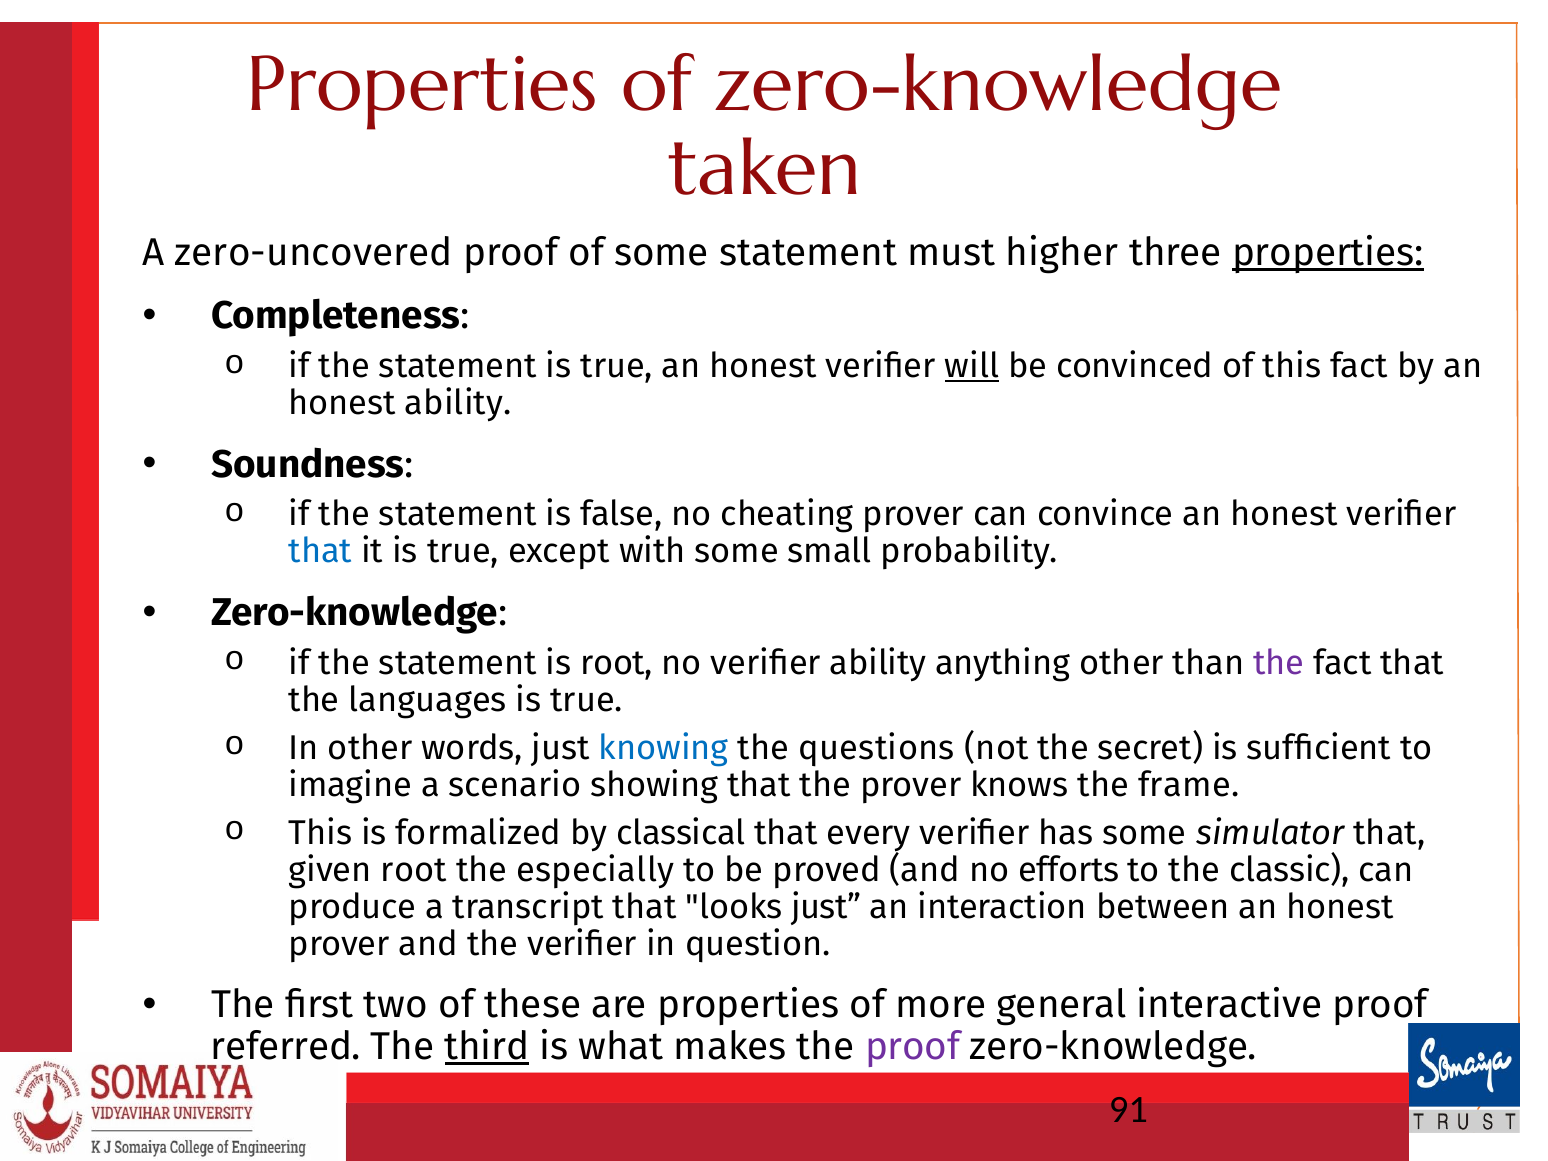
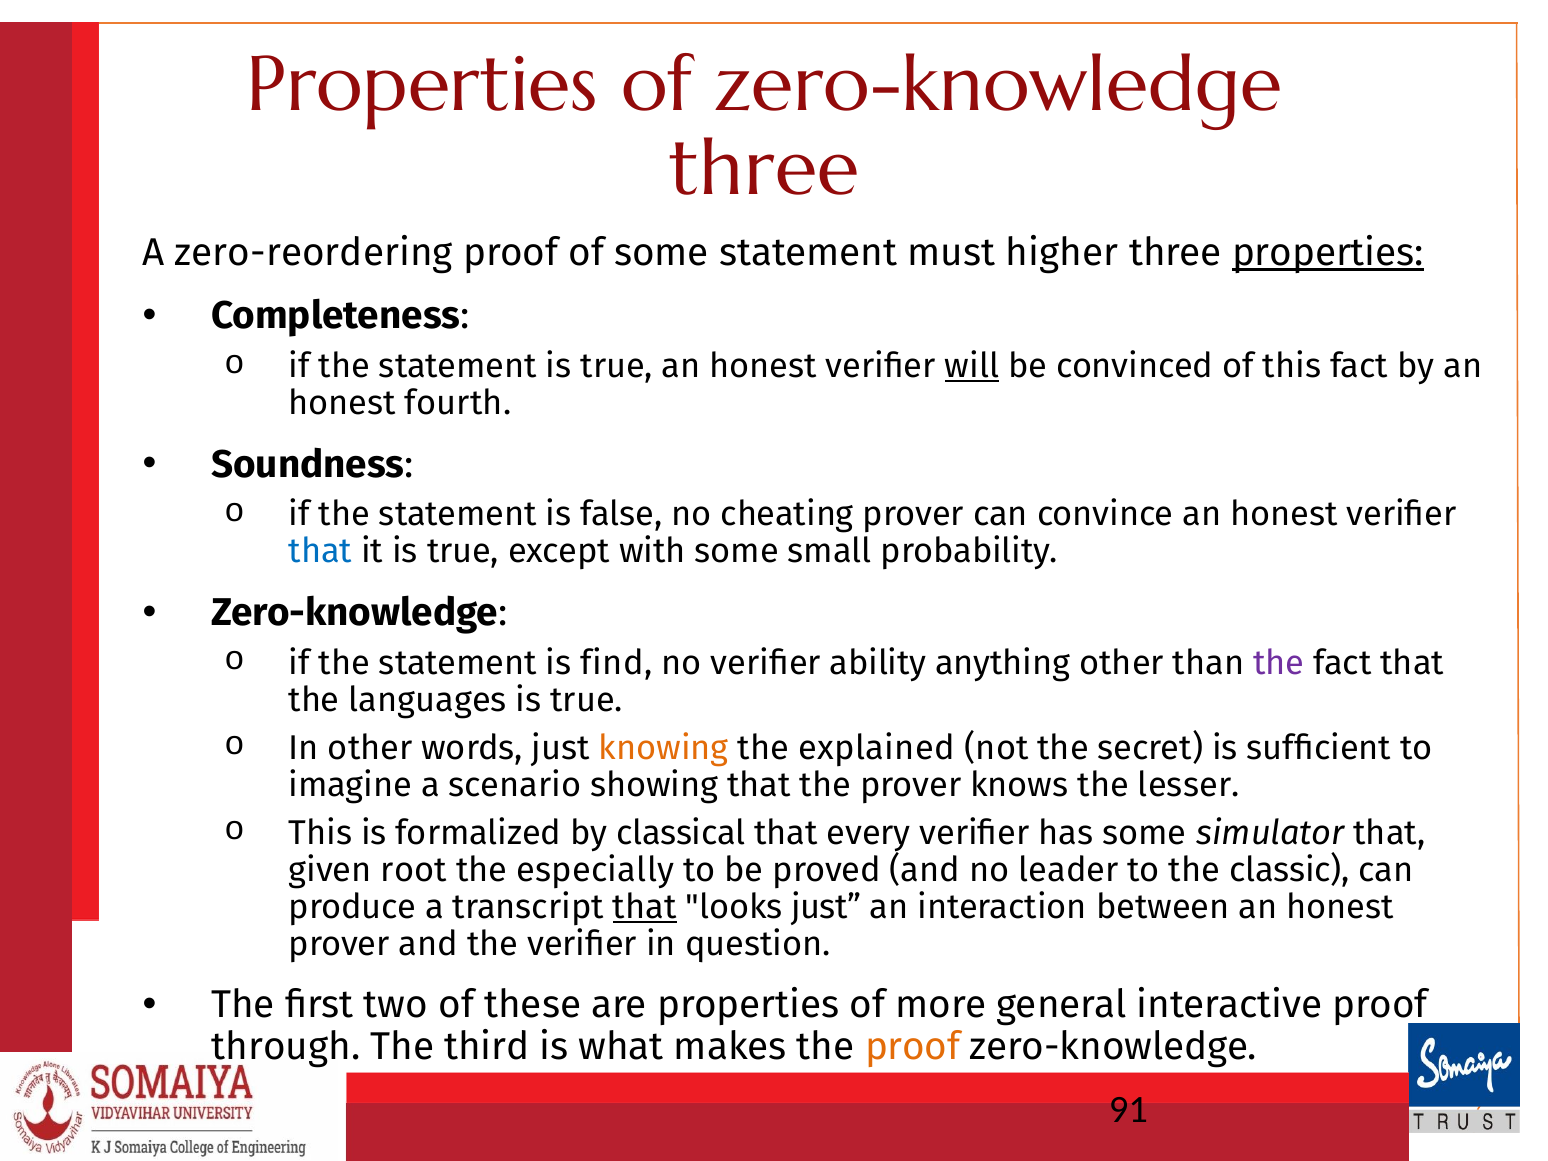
taken: taken -> three (764, 169)
zero-uncovered: zero-uncovered -> zero-reordering (314, 253)
honest ability: ability -> fourth (458, 403)
is root: root -> find (616, 663)
knowing colour: blue -> orange (664, 748)
questions: questions -> explained (877, 748)
frame: frame -> lesser (1189, 785)
efforts: efforts -> leader (1069, 870)
that underline: none -> present (645, 907)
referred: referred -> through (286, 1047)
third underline: present -> none (487, 1047)
proof colour: purple -> orange (913, 1047)
